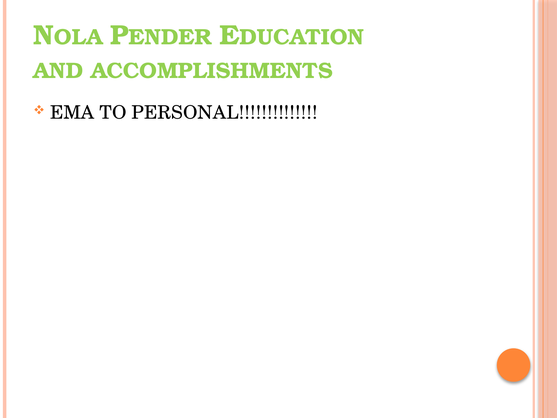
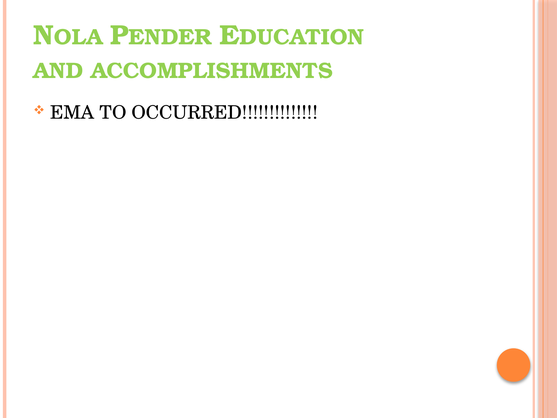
PERSONAL: PERSONAL -> OCCURRED (225, 113)
